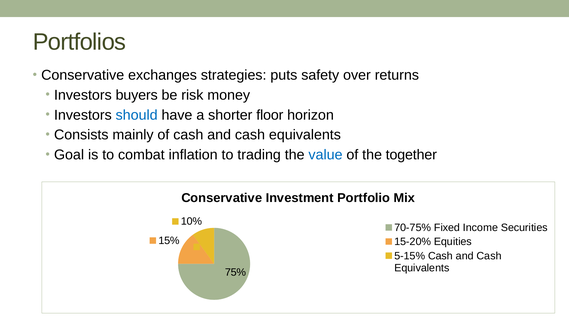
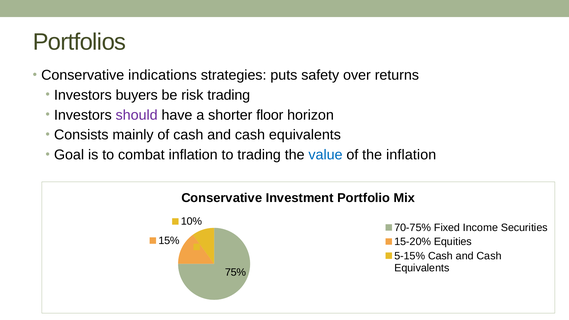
exchanges: exchanges -> indications (162, 75)
risk money: money -> trading (229, 95)
should colour: blue -> purple (137, 115)
the together: together -> inflation (411, 155)
